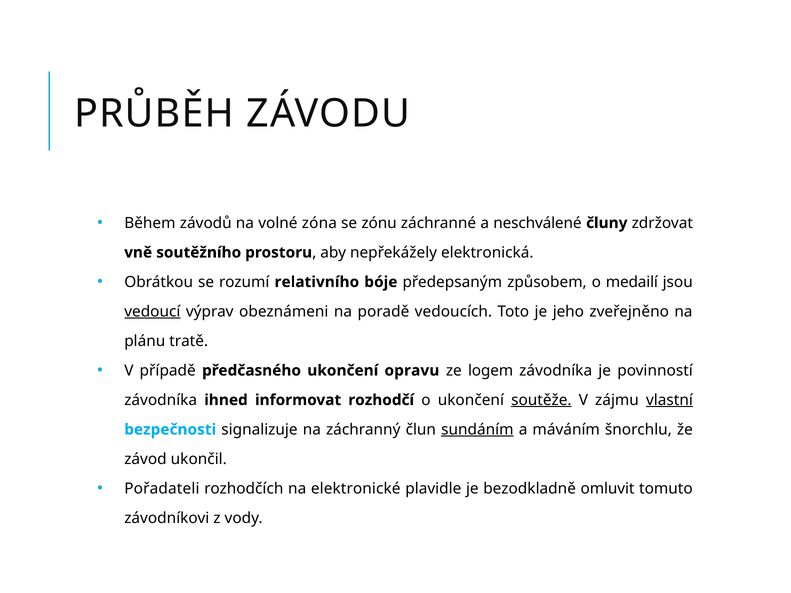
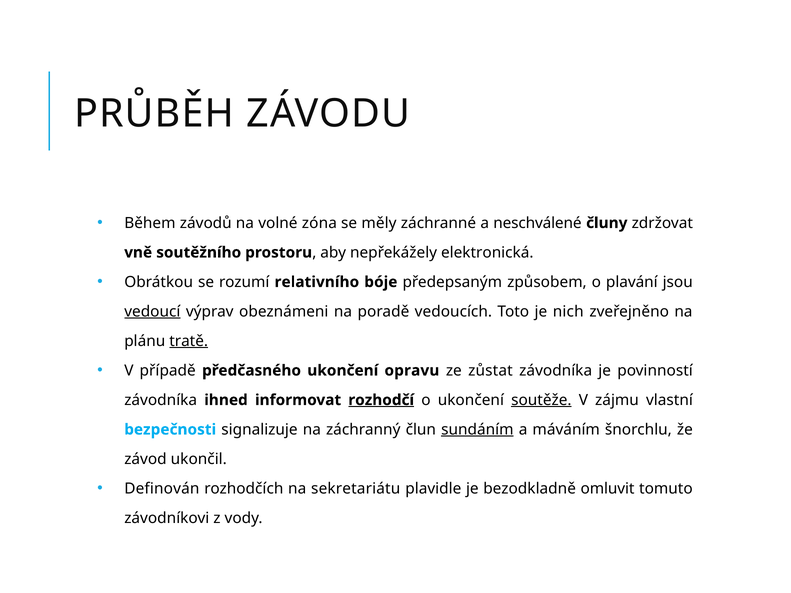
zónu: zónu -> měly (379, 223)
medailí: medailí -> plavání (632, 282)
jeho: jeho -> nich (568, 312)
tratě underline: none -> present (189, 341)
logem: logem -> zůstat (490, 371)
rozhodčí underline: none -> present (381, 400)
vlastní underline: present -> none (669, 400)
Pořadateli: Pořadateli -> Definován (162, 489)
elektronické: elektronické -> sekretariátu (356, 489)
